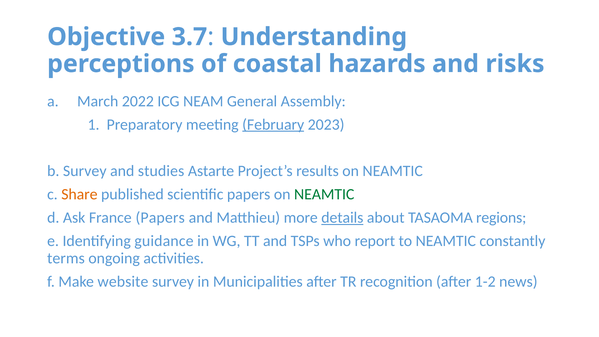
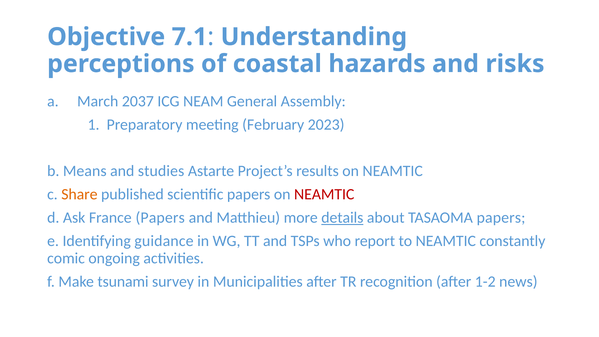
3.7: 3.7 -> 7.1 (189, 37)
2022: 2022 -> 2037 (138, 101)
February underline: present -> none (273, 124)
b Survey: Survey -> Means (85, 171)
NEAMTIC colour: green -> red (324, 194)
TASAOMA regions: regions -> papers (501, 218)
terms: terms -> comic (66, 258)
website: website -> tsunami (123, 281)
